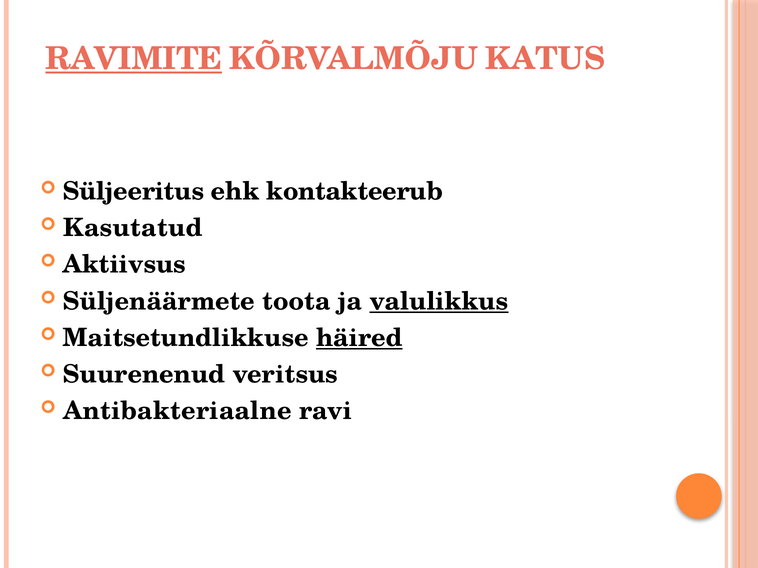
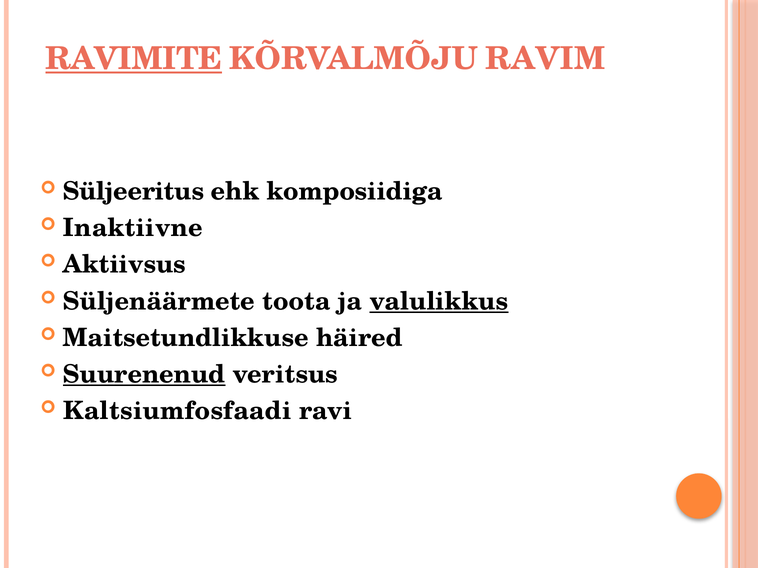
KATUS: KATUS -> RAVIM (545, 59)
kontakteerub: kontakteerub -> komposiidiga (355, 192)
Kasutatud: Kasutatud -> Inaktiivne (133, 228)
häired underline: present -> none (359, 338)
Suurenenud underline: none -> present (144, 375)
Antibakteriaalne: Antibakteriaalne -> Kaltsiumfosfaadi (177, 411)
